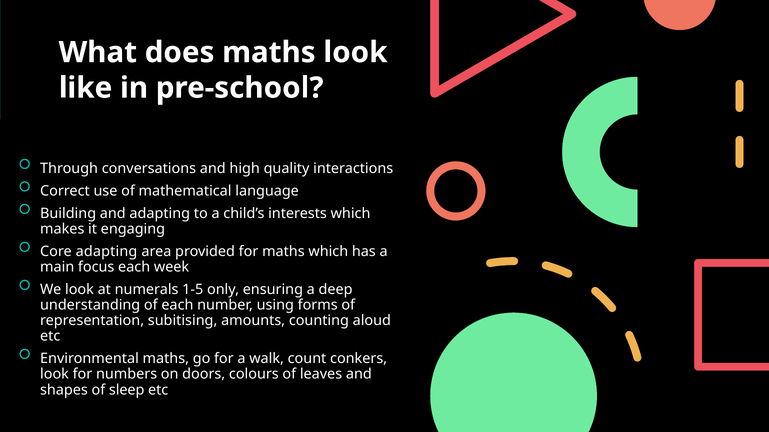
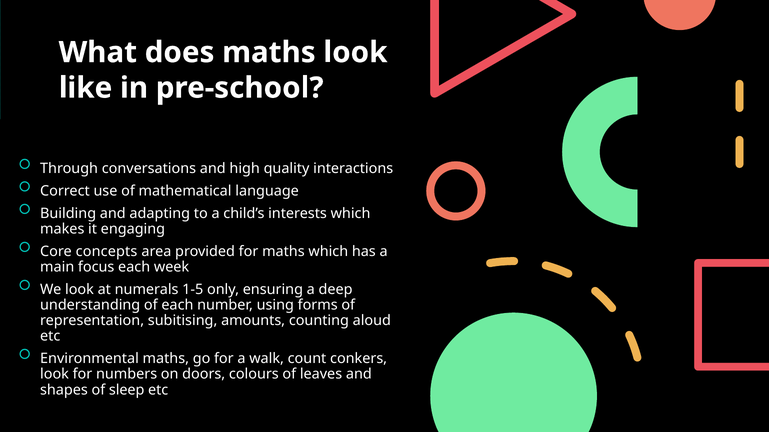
Core adapting: adapting -> concepts (107, 252)
